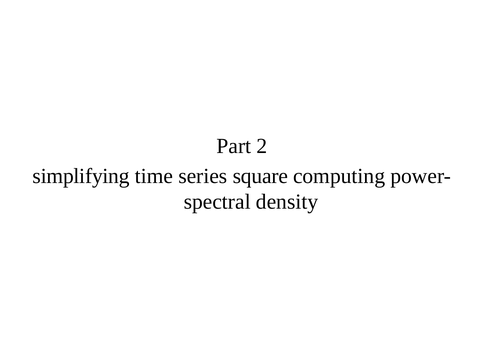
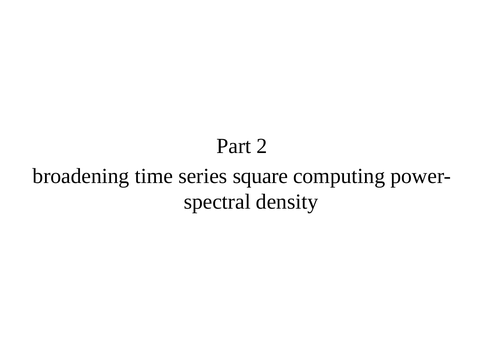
simplifying: simplifying -> broadening (81, 176)
